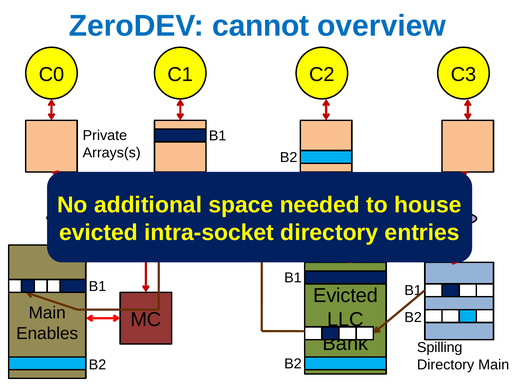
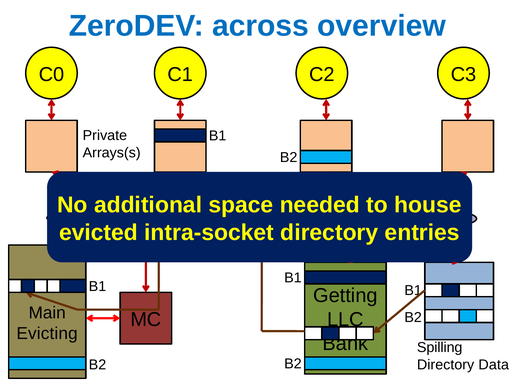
cannot: cannot -> across (261, 26)
Evicted: Evicted -> Getting (345, 295)
Enables: Enables -> Evicting (47, 333)
Directory Main: Main -> Data (494, 364)
